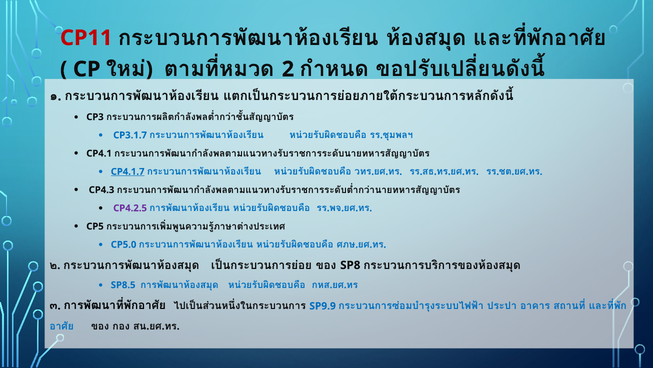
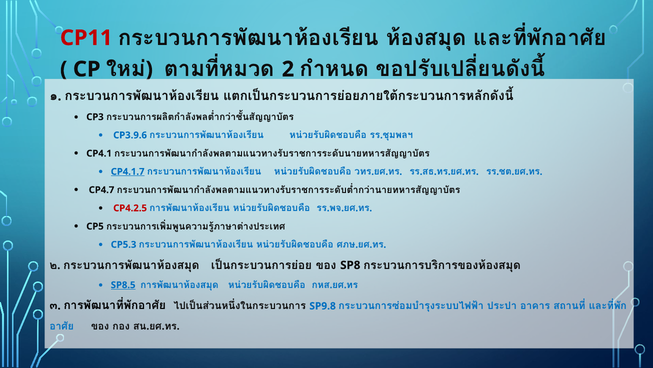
CP3.1.7: CP3.1.7 -> CP3.9.6 (130, 135)
CP4.3: CP4.3 -> CP4.7 (102, 190)
CP4.2.5 colour: purple -> red (130, 208)
CP5.0: CP5.0 -> CP5.3 (124, 244)
SP8.5 underline: none -> present (123, 285)
SP9.9: SP9.9 -> SP9.8 (323, 306)
